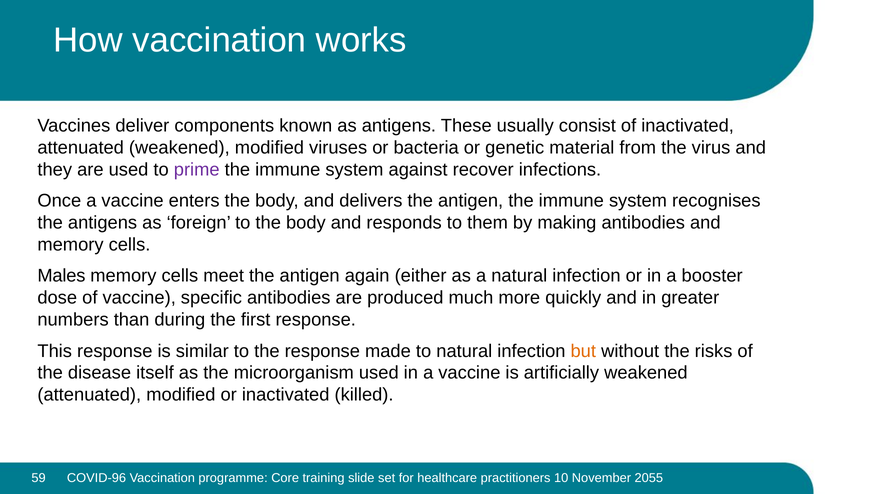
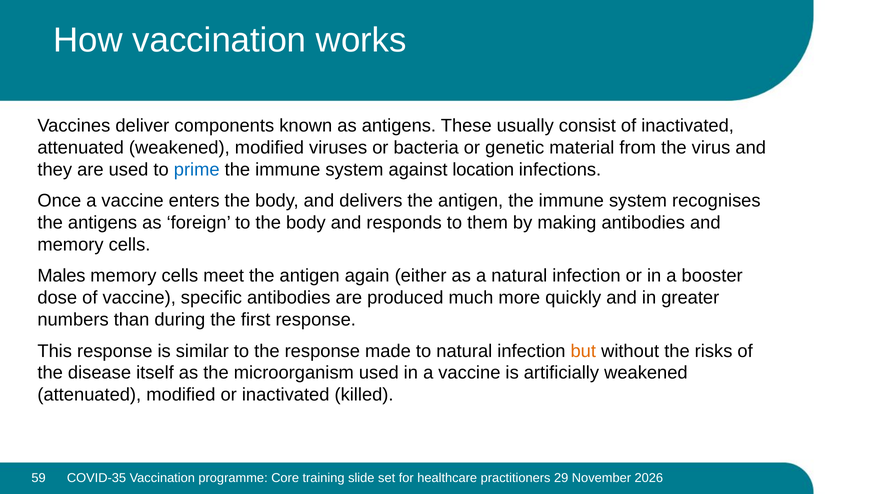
prime colour: purple -> blue (197, 170)
recover: recover -> location (483, 170)
COVID-96: COVID-96 -> COVID-35 (96, 478)
10: 10 -> 29 (561, 478)
2055: 2055 -> 2026 (649, 478)
